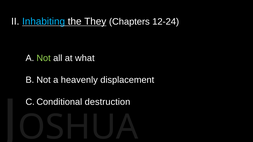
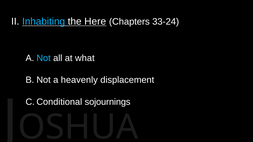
They: They -> Here (95, 21)
12-24: 12-24 -> 33-24 (166, 22)
Not colour: light green -> light blue (44, 58)
destruction: destruction -> sojournings (108, 102)
